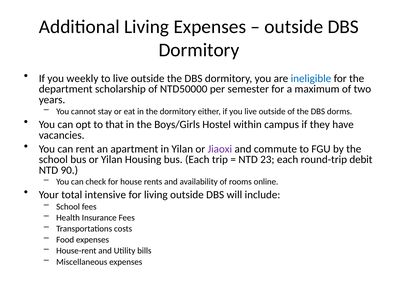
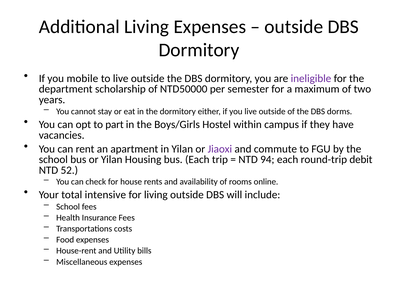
weekly: weekly -> mobile (82, 79)
ineligible colour: blue -> purple (311, 79)
that: that -> part (114, 125)
23: 23 -> 94 (267, 160)
90: 90 -> 52 (69, 170)
